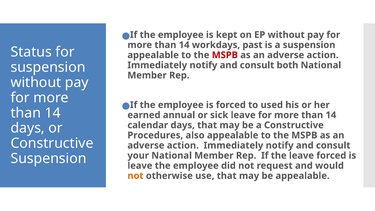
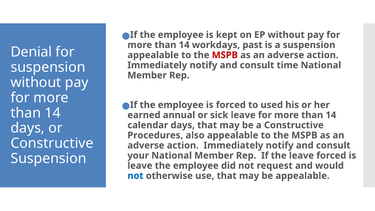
Status: Status -> Denial (31, 52)
both: both -> time (287, 65)
not colour: orange -> blue (135, 176)
